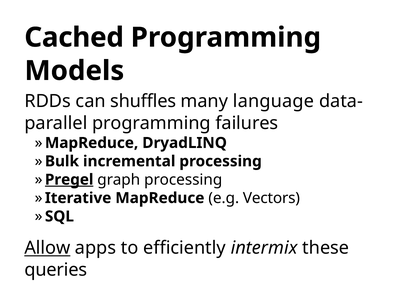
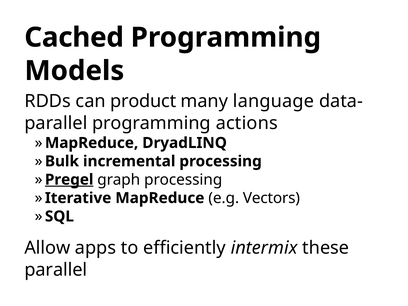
shuffles: shuffles -> product (143, 101)
failures: failures -> actions (247, 123)
Allow underline: present -> none (47, 248)
queries: queries -> parallel (56, 270)
